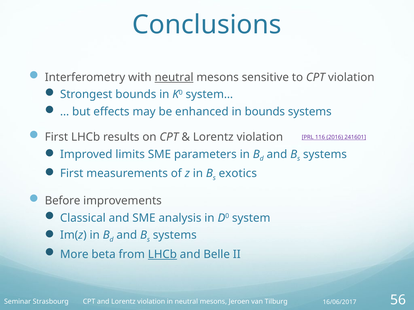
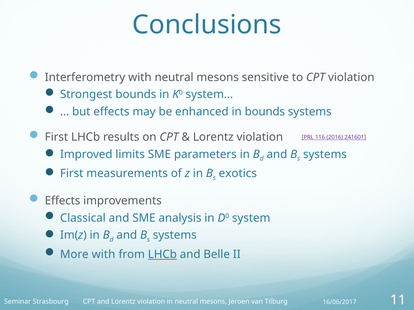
neutral underline: present -> none (174, 77)
Before: Before -> Effects (63, 201)
More beta: beta -> with (103, 255)
56: 56 -> 11 (398, 300)
